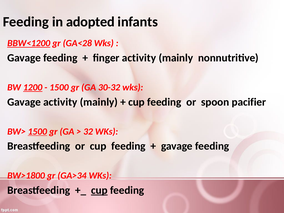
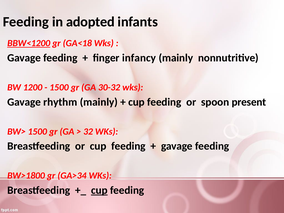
GA<28: GA<28 -> GA<18 (77, 43)
finger activity: activity -> infancy (139, 58)
1200 underline: present -> none (33, 87)
Gavage activity: activity -> rhythm (60, 102)
pacifier: pacifier -> present (249, 102)
1500 underline: present -> none (37, 132)
